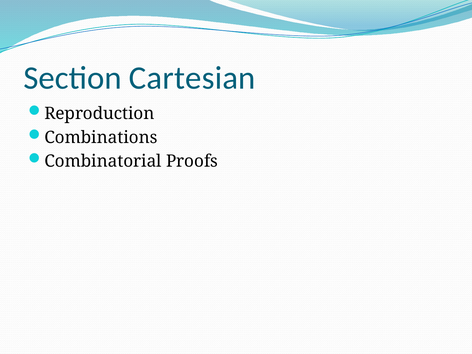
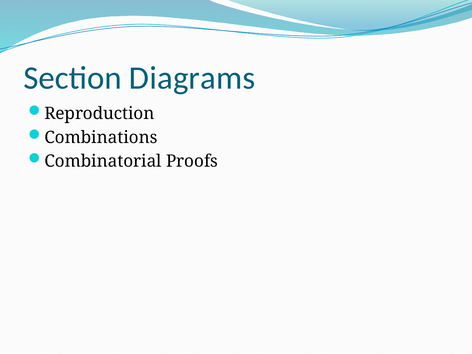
Cartesian: Cartesian -> Diagrams (192, 78)
